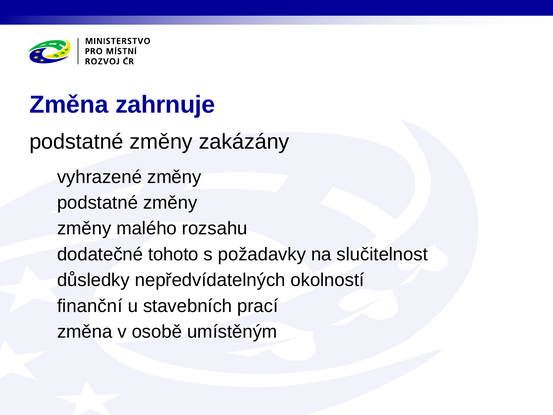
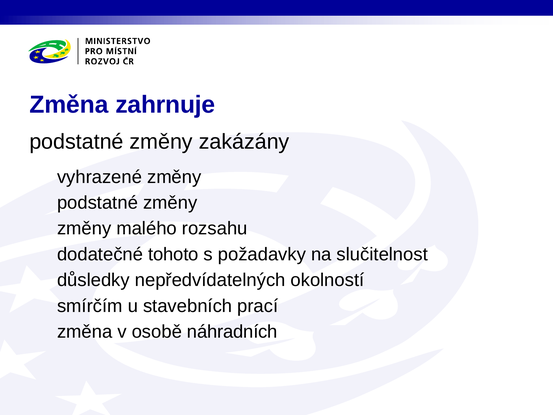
finanční: finanční -> smírčím (90, 306)
umístěným: umístěným -> náhradních (232, 332)
